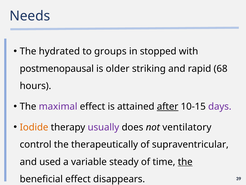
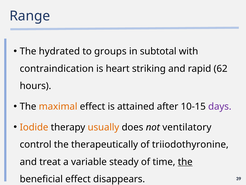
Needs: Needs -> Range (30, 16)
stopped: stopped -> subtotal (158, 51)
postmenopausal: postmenopausal -> contraindication (57, 68)
older: older -> heart (118, 68)
68: 68 -> 62 (221, 68)
maximal colour: purple -> orange (58, 106)
after underline: present -> none (168, 106)
usually colour: purple -> orange (103, 127)
supraventricular: supraventricular -> triiodothyronine (190, 144)
used: used -> treat (50, 161)
